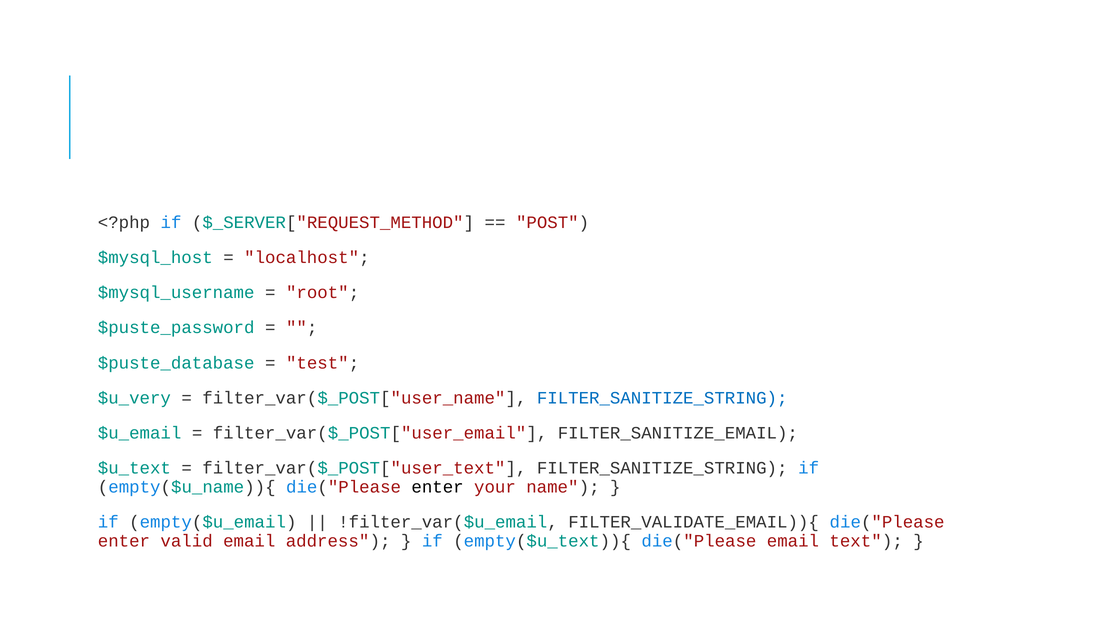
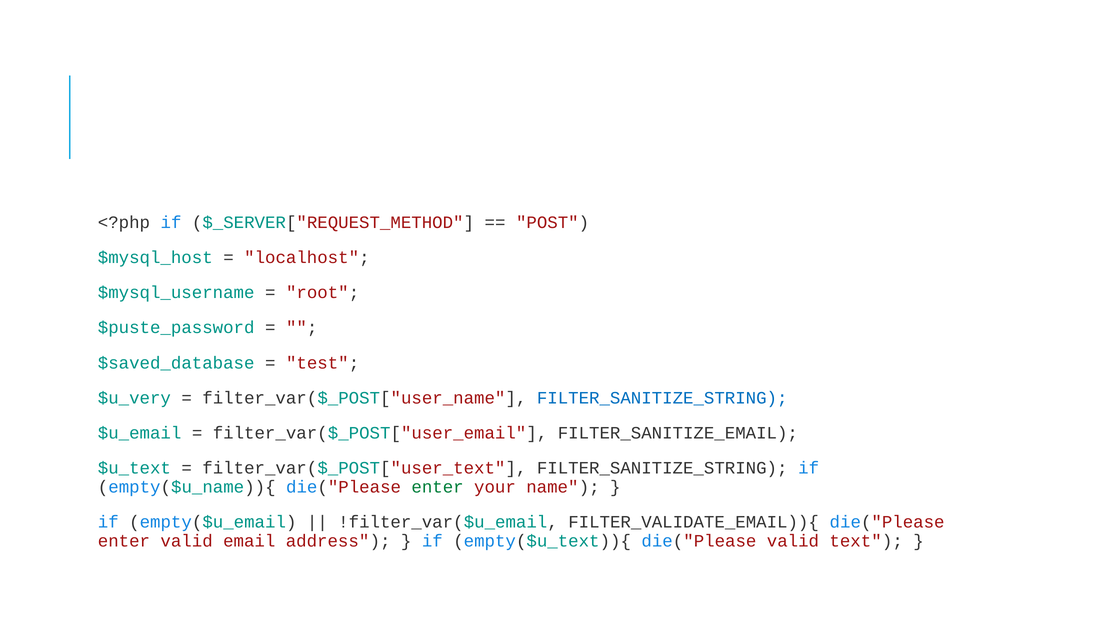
$puste_database: $puste_database -> $saved_database (176, 363)
enter colour: black -> green (438, 487)
die("Please email: email -> valid (793, 541)
